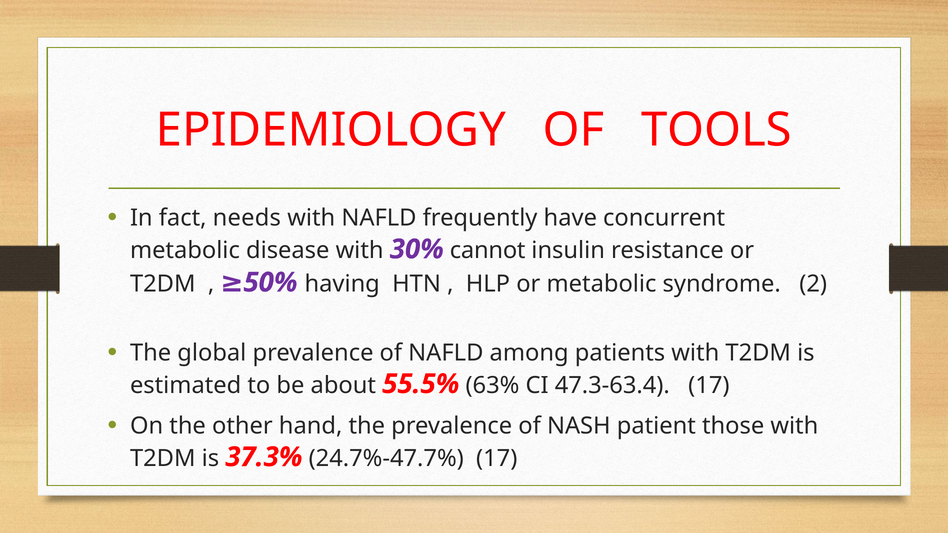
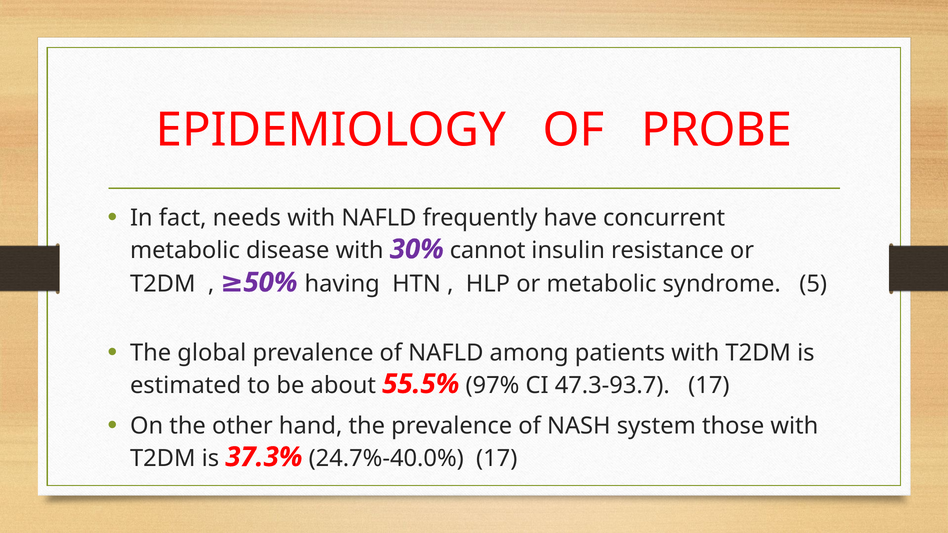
TOOLS: TOOLS -> PROBE (717, 130)
2: 2 -> 5 (813, 284)
63%: 63% -> 97% (492, 385)
47.3-63.4: 47.3-63.4 -> 47.3-93.7 (612, 385)
patient: patient -> system (656, 426)
24.7%-47.7%: 24.7%-47.7% -> 24.7%-40.0% (386, 459)
